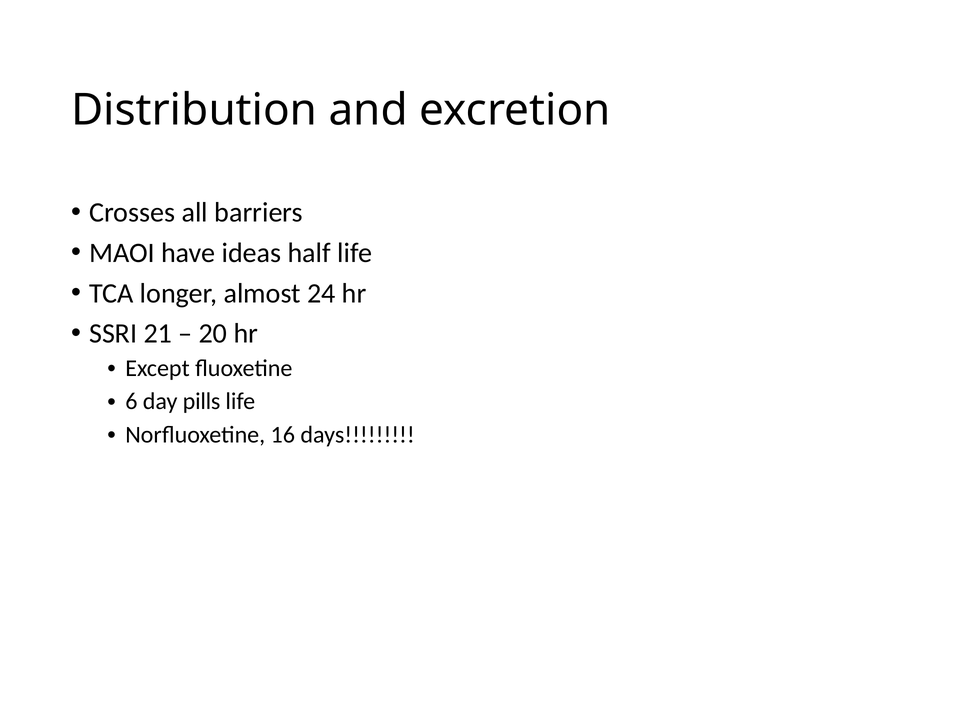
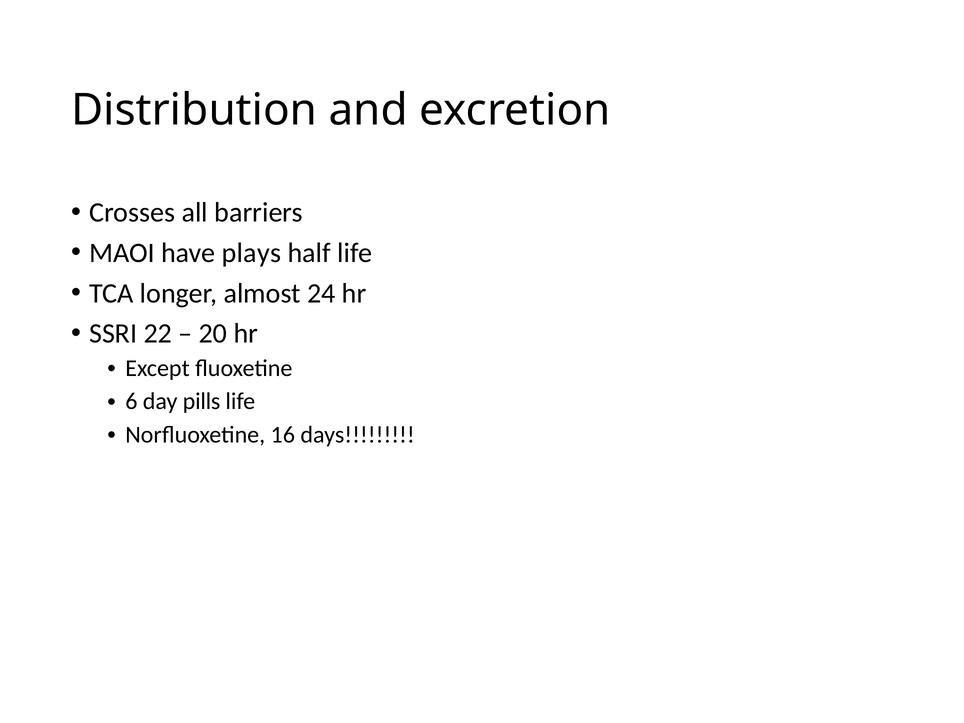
ideas: ideas -> plays (251, 253)
21: 21 -> 22 (158, 334)
